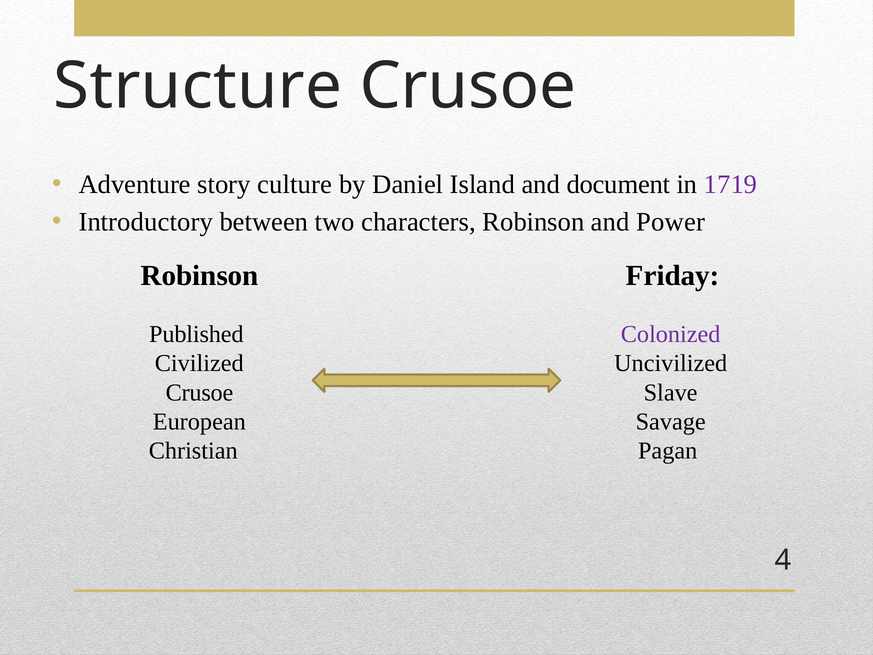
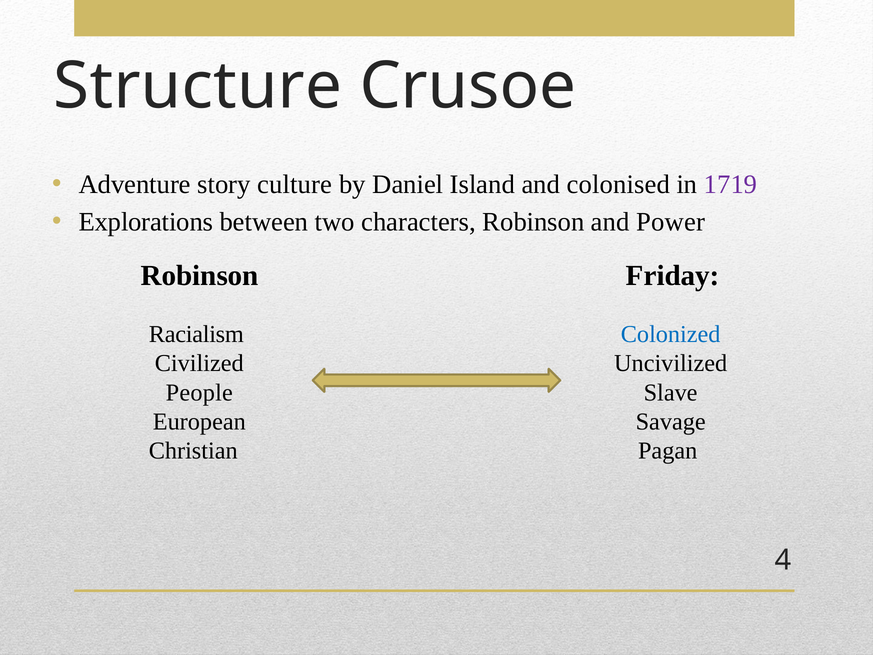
document: document -> colonised (618, 185)
Introductory: Introductory -> Explorations (146, 222)
Published: Published -> Racialism (196, 334)
Colonized colour: purple -> blue (671, 334)
Crusoe: Crusoe -> People (199, 392)
